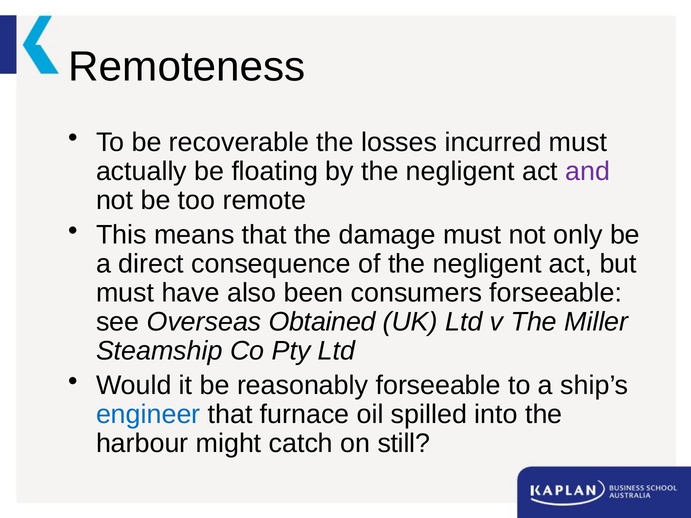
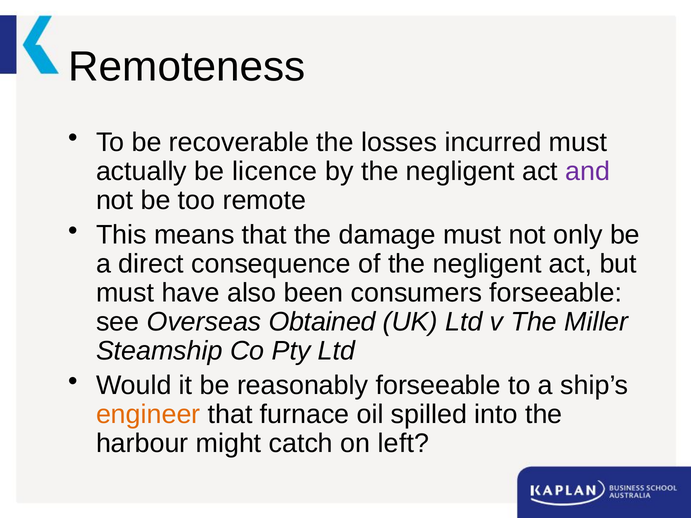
floating: floating -> licence (275, 171)
engineer colour: blue -> orange (148, 415)
still: still -> left (404, 444)
